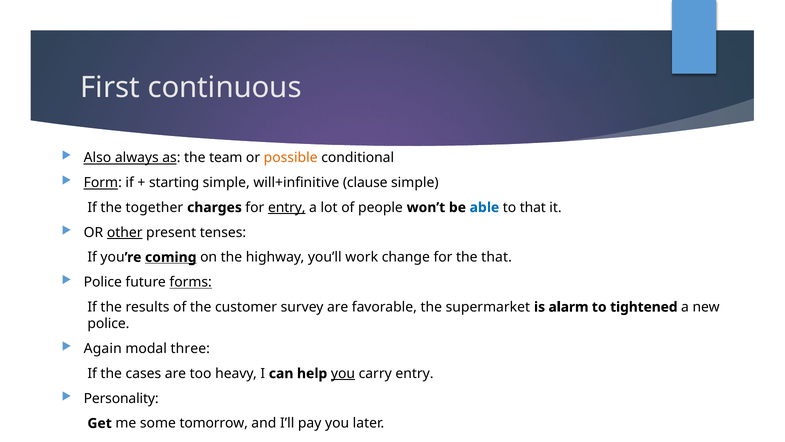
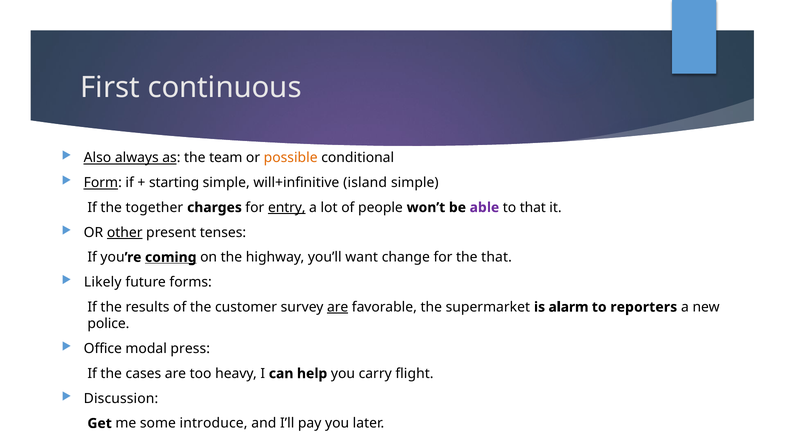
clause: clause -> island (365, 182)
able colour: blue -> purple (484, 207)
work: work -> want (362, 257)
Police: Police -> Likely (103, 282)
forms underline: present -> none (191, 282)
are underline: none -> present (338, 307)
tightened: tightened -> reporters (644, 307)
Again: Again -> Office (103, 348)
three: three -> press (190, 348)
you underline: present -> none (343, 373)
carry entry: entry -> flight (414, 373)
Personality: Personality -> Discussion (121, 398)
tomorrow: tomorrow -> introduce (214, 423)
